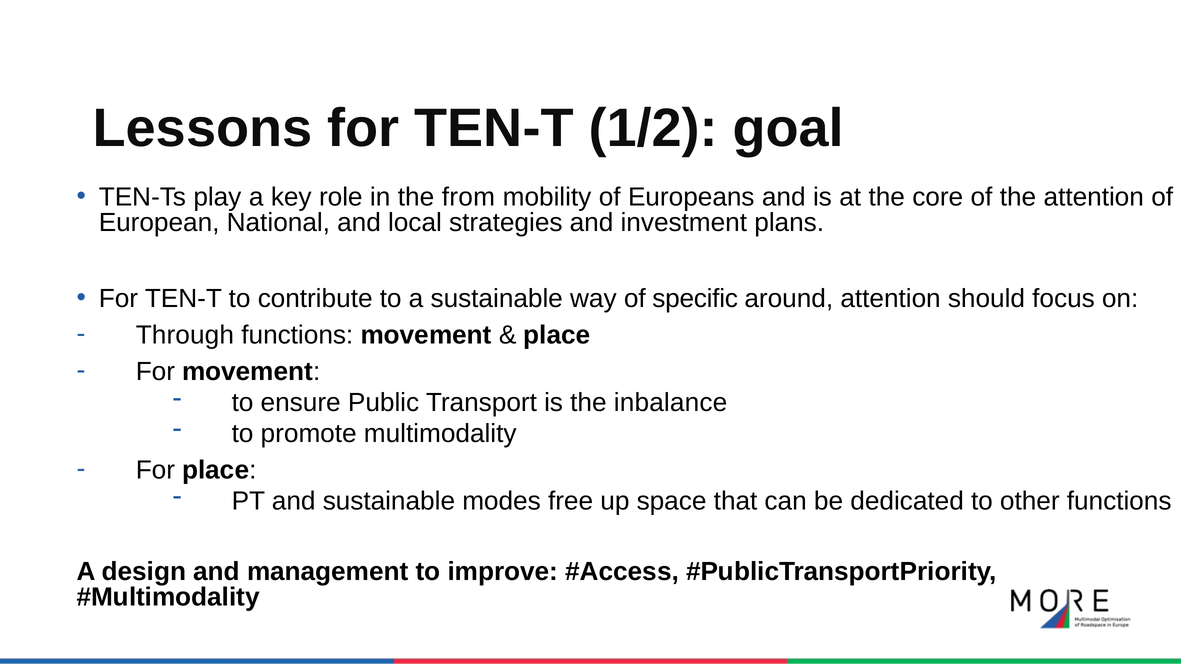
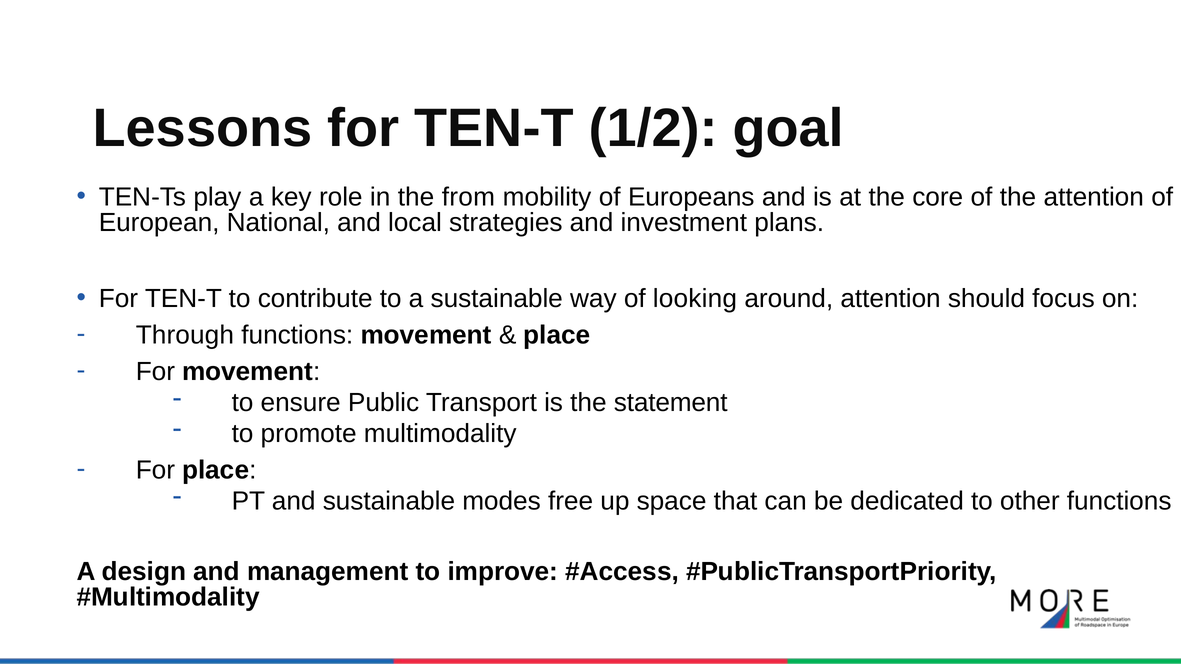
specific: specific -> looking (695, 299)
inbalance: inbalance -> statement (671, 403)
